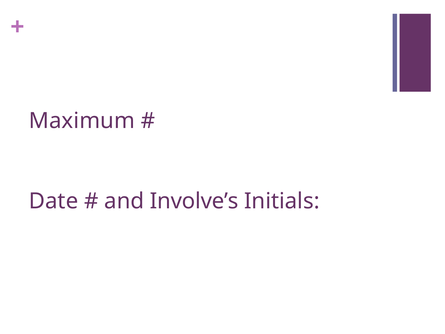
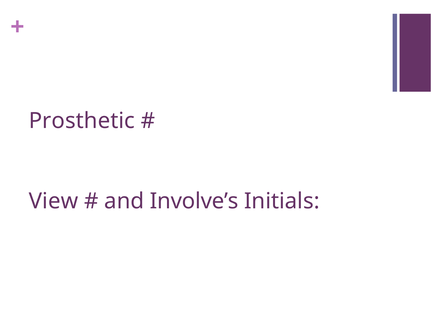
Maximum: Maximum -> Prosthetic (82, 121)
Date: Date -> View (53, 201)
